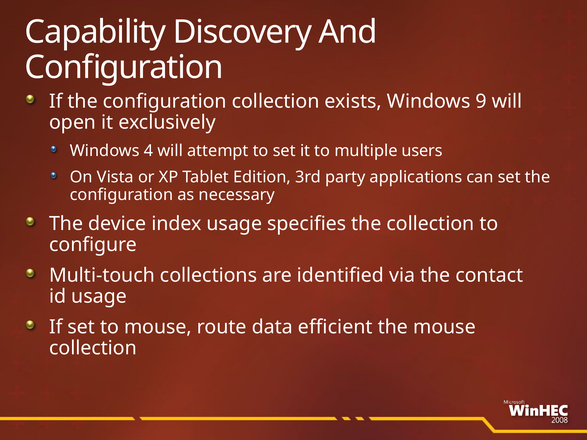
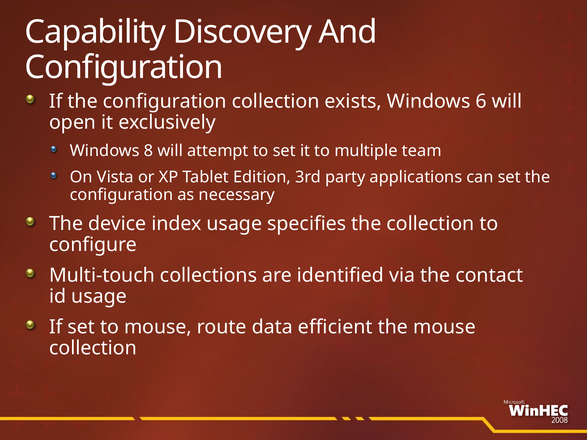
9: 9 -> 6 (481, 101)
4: 4 -> 8 (148, 151)
users: users -> team (422, 151)
